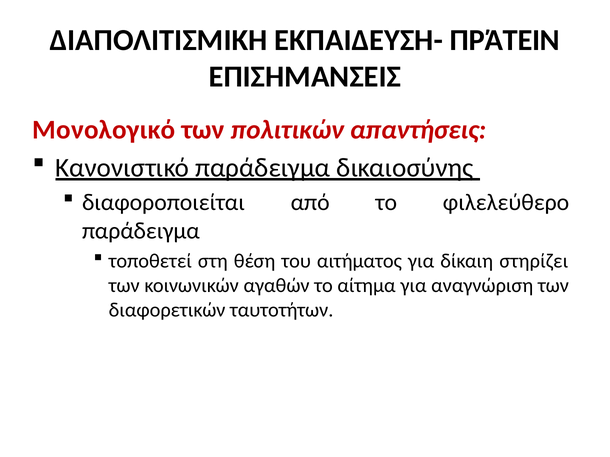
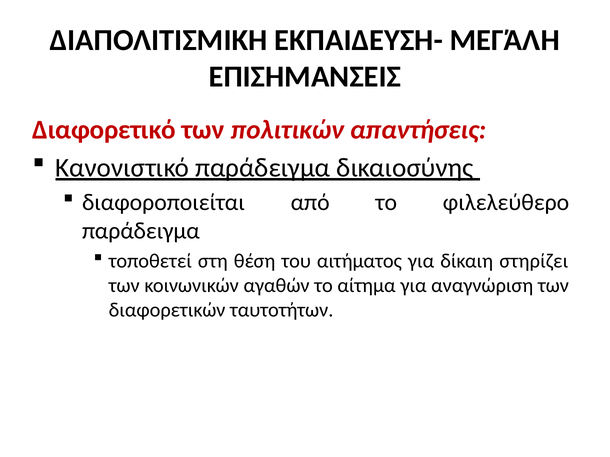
ΠΡΆΤΕΙΝ: ΠΡΆΤΕΙΝ -> ΜΕΓΆΛΗ (505, 40)
Μονολογικό: Μονολογικό -> Διαφορετικό (104, 130)
